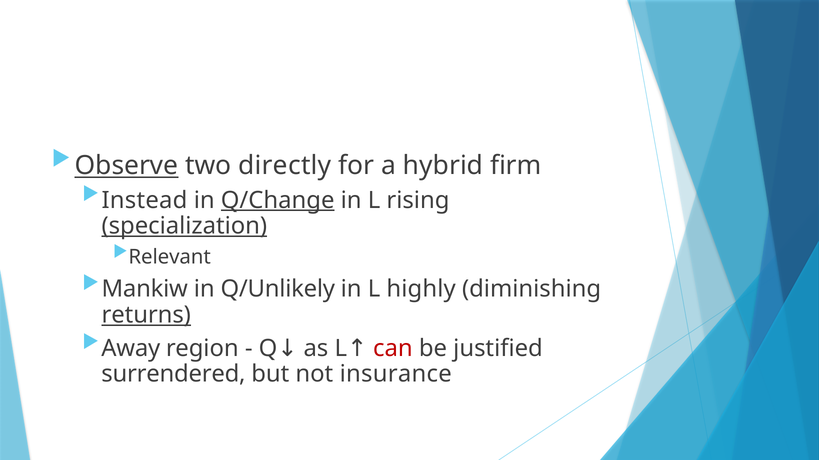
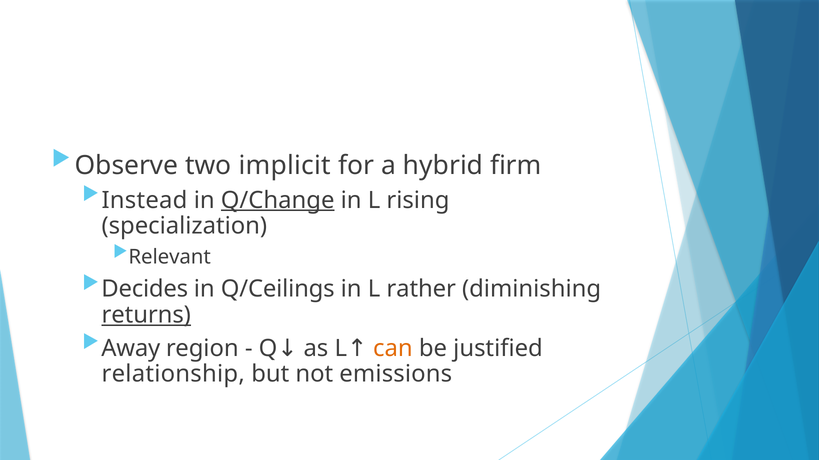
Observe underline: present -> none (126, 166)
directly: directly -> implicit (285, 166)
specialization underline: present -> none (184, 226)
Mankiw: Mankiw -> Decides (145, 290)
Q/Unlikely: Q/Unlikely -> Q/Ceilings (278, 290)
highly: highly -> rather (421, 290)
can colour: red -> orange (393, 349)
surrendered: surrendered -> relationship (173, 375)
insurance: insurance -> emissions (396, 375)
